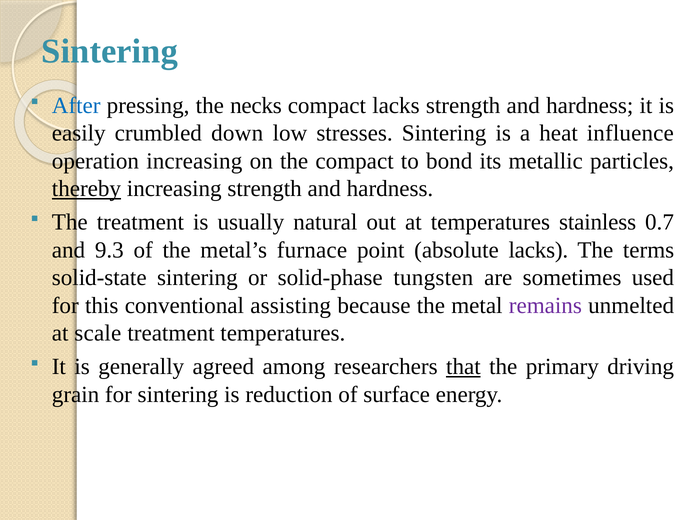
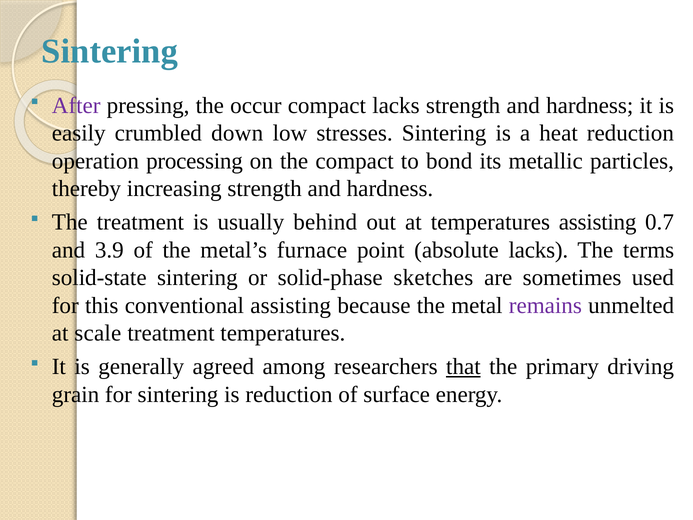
After colour: blue -> purple (76, 106)
necks: necks -> occur (256, 106)
heat influence: influence -> reduction (630, 133)
operation increasing: increasing -> processing (194, 161)
thereby underline: present -> none (86, 189)
natural: natural -> behind (325, 222)
temperatures stainless: stainless -> assisting (598, 222)
9.3: 9.3 -> 3.9 (109, 250)
tungsten: tungsten -> sketches (433, 278)
